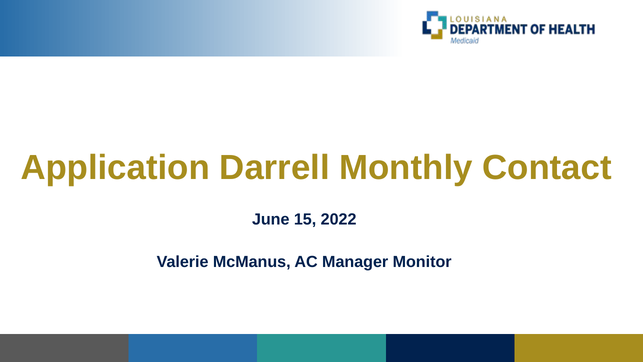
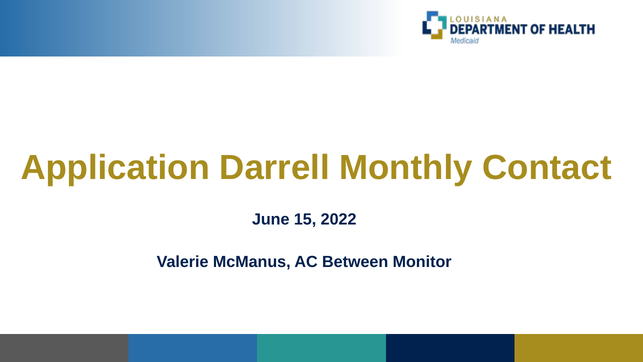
Manager: Manager -> Between (355, 262)
